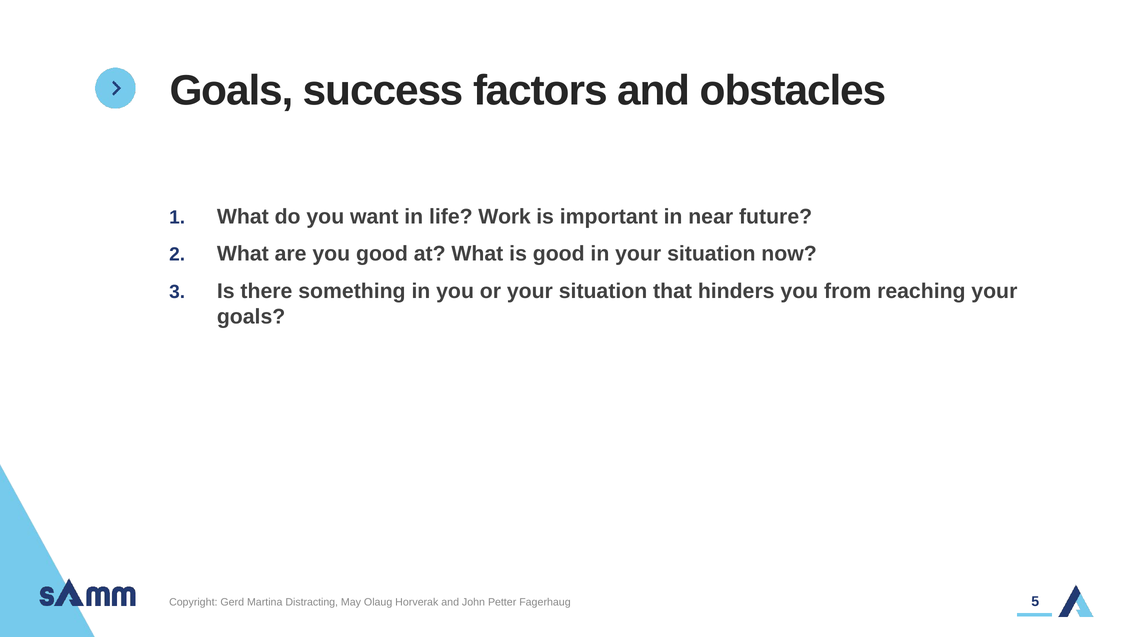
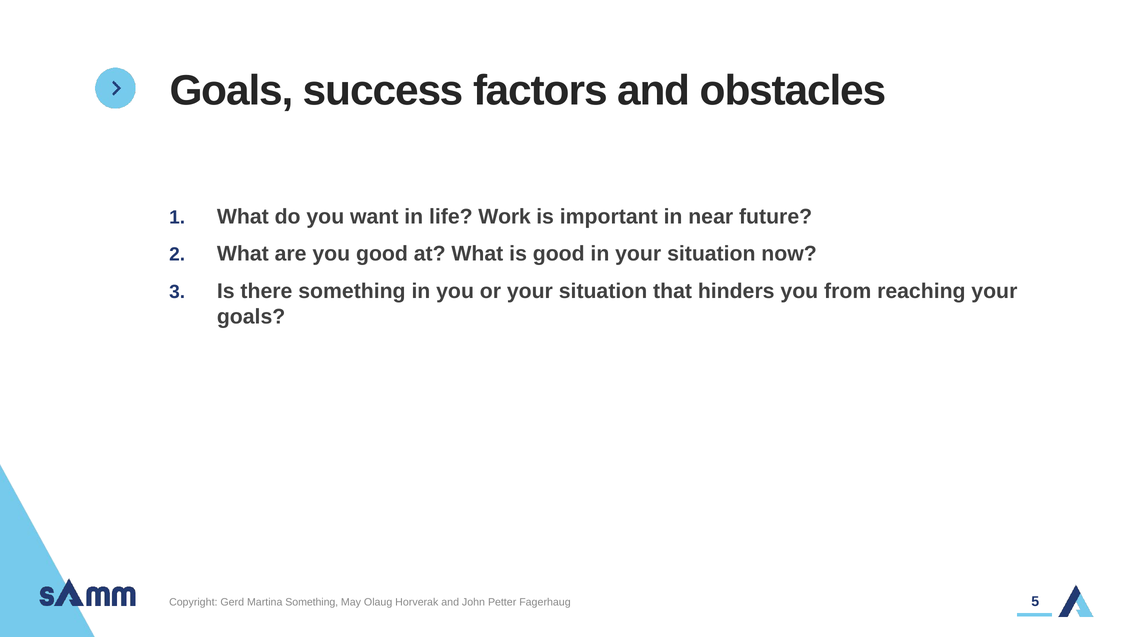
Martina Distracting: Distracting -> Something (312, 603)
